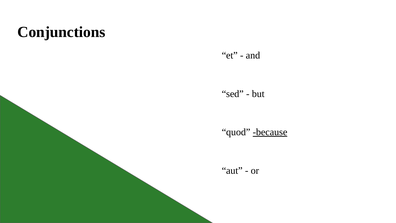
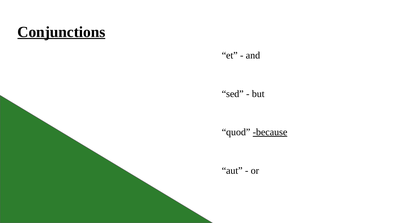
Conjunctions underline: none -> present (61, 32)
